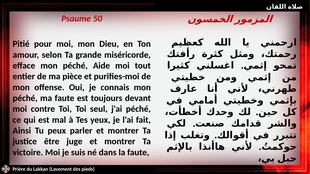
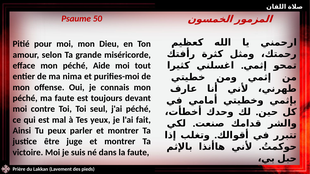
pièce: pièce -> nima (72, 77)
